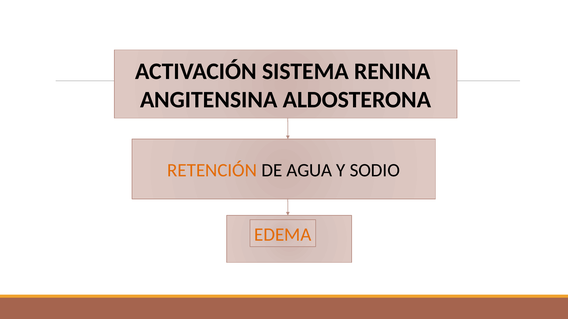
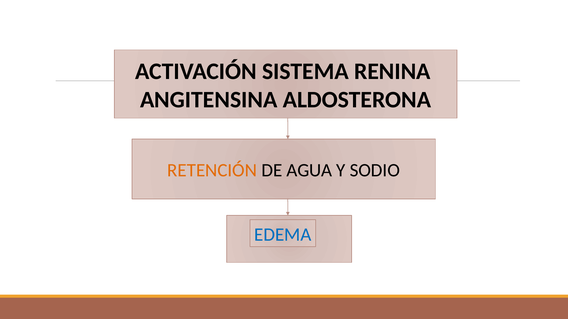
EDEMA colour: orange -> blue (283, 235)
